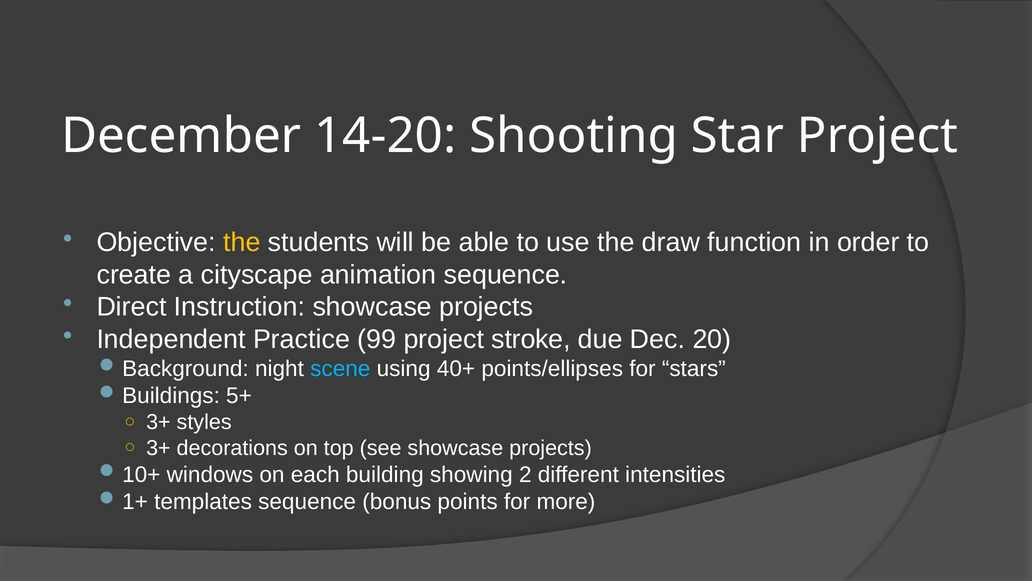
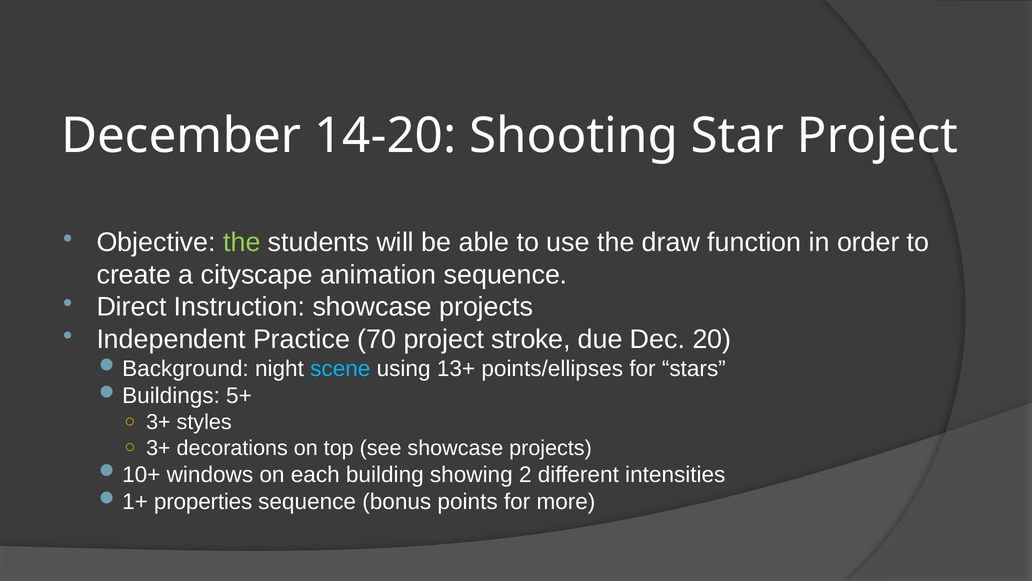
the colour: yellow -> light green (242, 242)
99: 99 -> 70 (377, 339)
40+: 40+ -> 13+ (456, 368)
templates: templates -> properties (203, 501)
